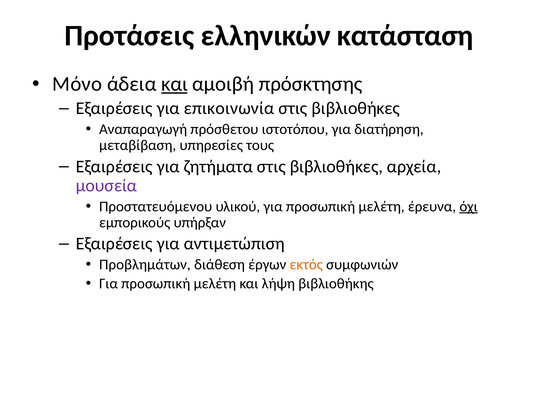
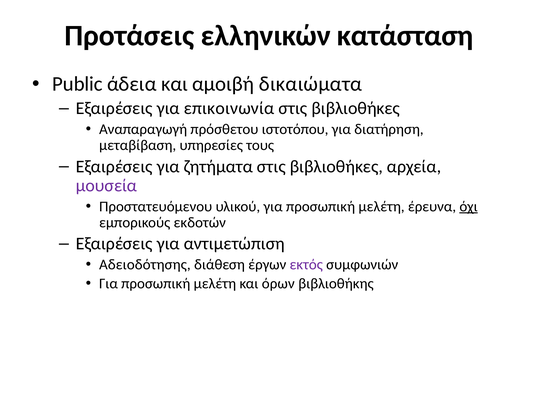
Μόνο: Μόνο -> Public (77, 84)
και underline: present -> none (174, 84)
πρόσκτησης: πρόσκτησης -> δικαιώματα (311, 84)
υπήρξαν: υπήρξαν -> εκδοτών (200, 223)
Προβλημάτων: Προβλημάτων -> Αδειοδότησης (145, 264)
εκτός colour: orange -> purple (306, 264)
λήψη: λήψη -> όρων (278, 284)
